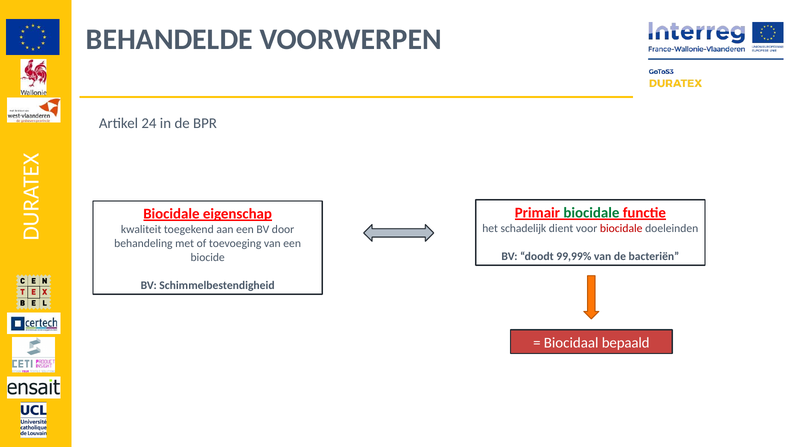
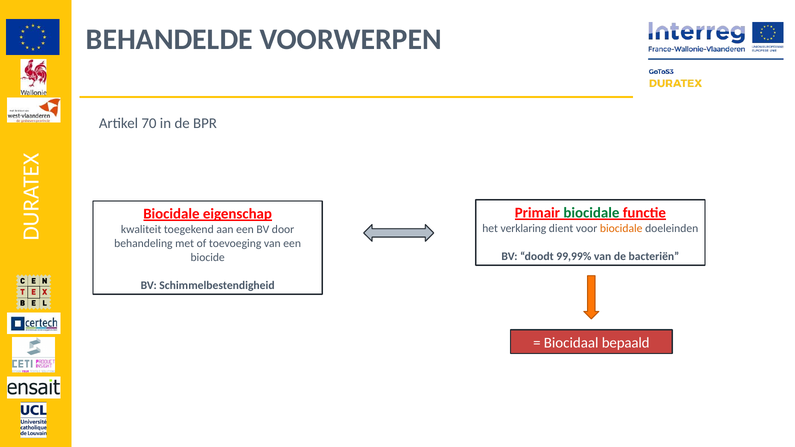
24: 24 -> 70 (149, 124)
schadelijk: schadelijk -> verklaring (523, 229)
biocidale colour: red -> orange (621, 229)
